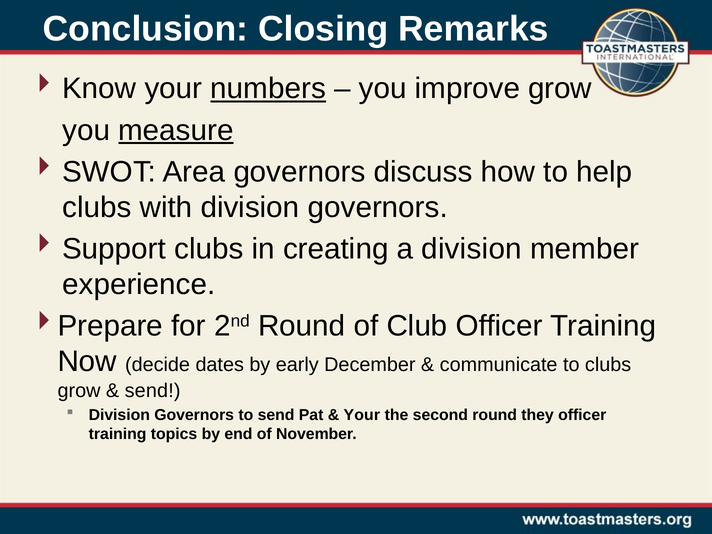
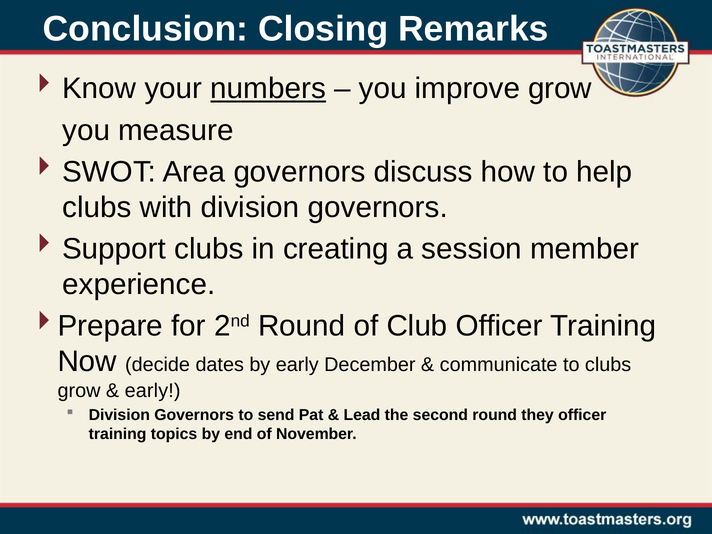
measure underline: present -> none (176, 130)
a division: division -> session (472, 249)
send: send -> early (153, 391)
Your: Your -> Lead (362, 415)
